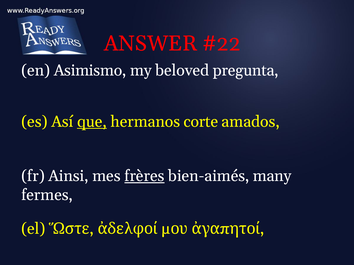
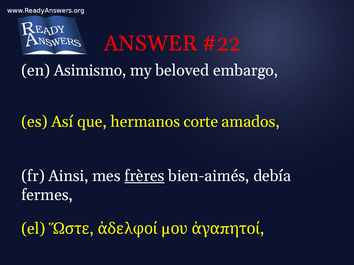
pregunta: pregunta -> embargo (246, 71)
que underline: present -> none (92, 122)
many: many -> debía (272, 176)
